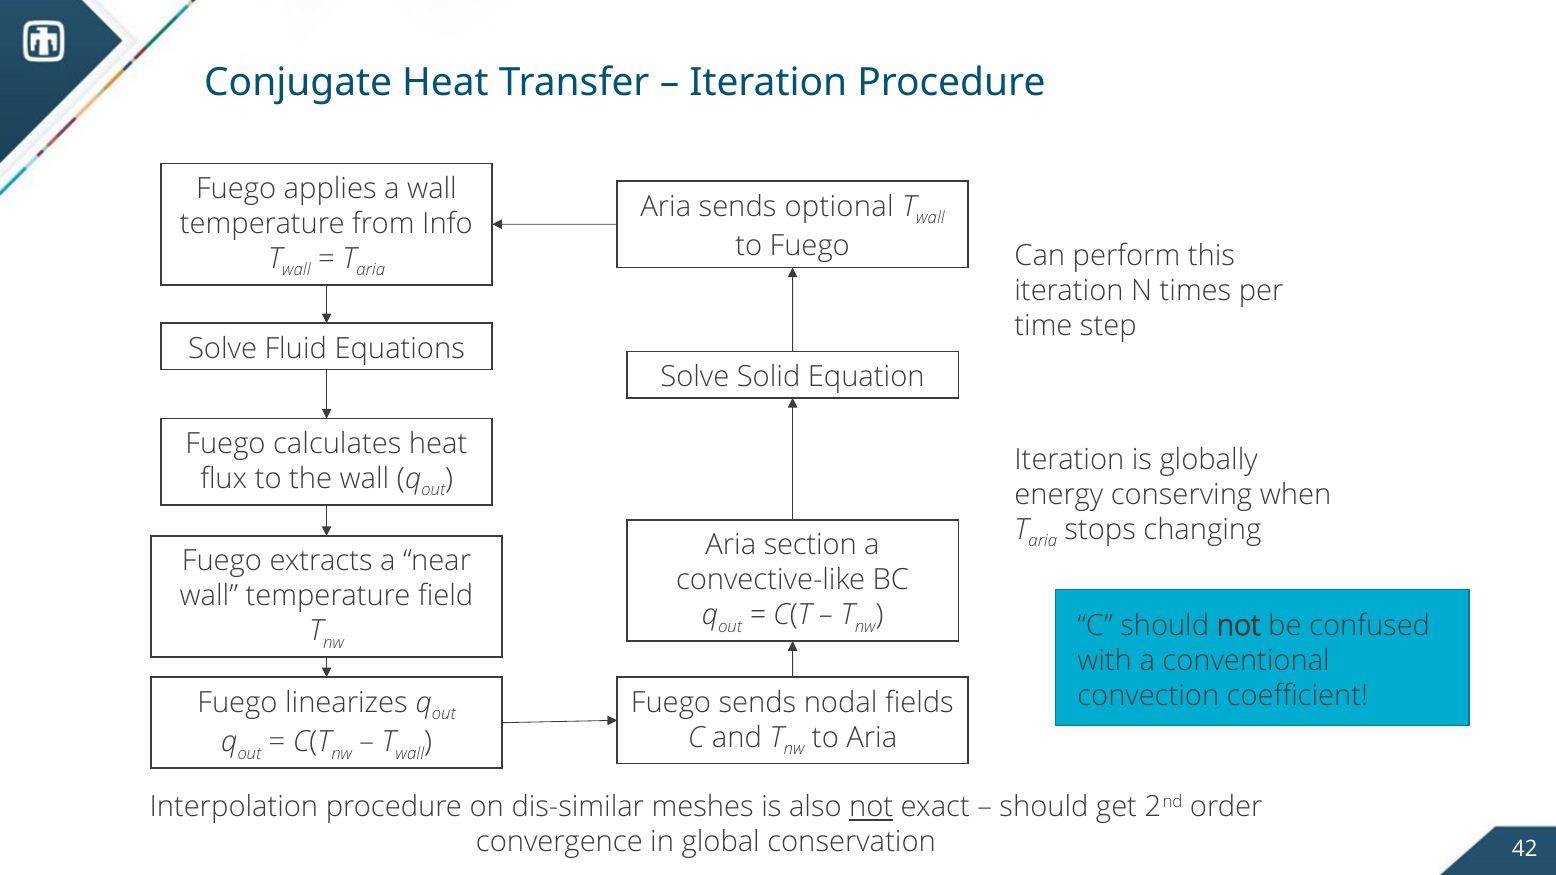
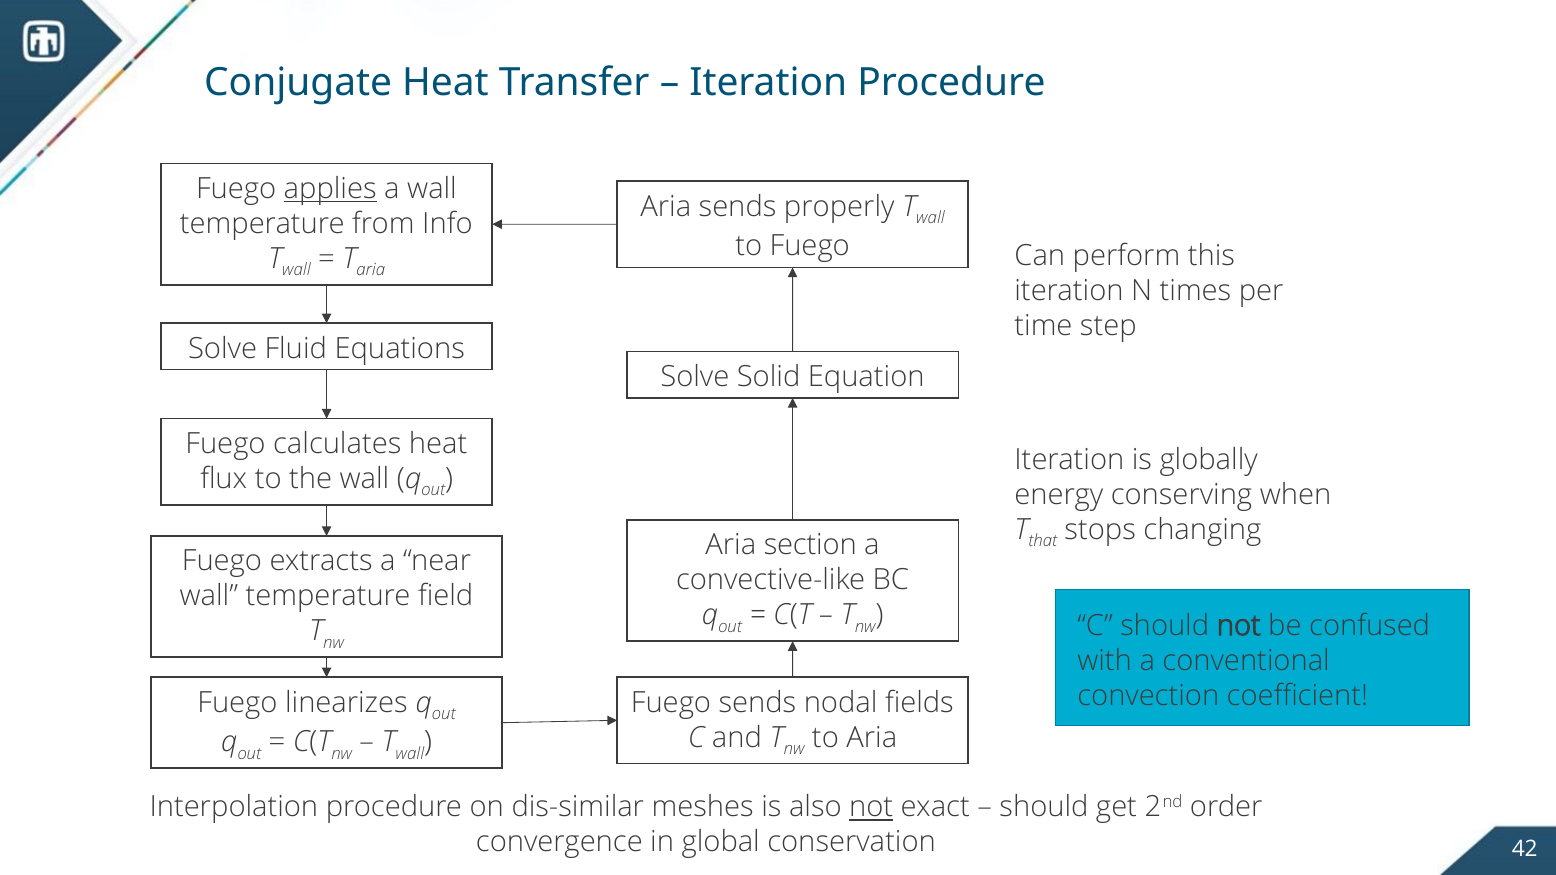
applies underline: none -> present (330, 189)
optional: optional -> properly (839, 207)
aria: aria -> that (1043, 541)
